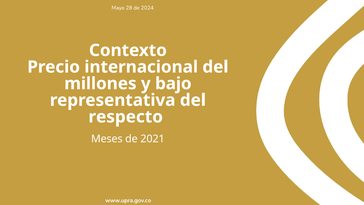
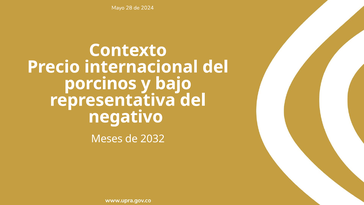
millones: millones -> porcinos (100, 83)
respecto: respecto -> negativo (126, 117)
2021: 2021 -> 2032 (153, 139)
